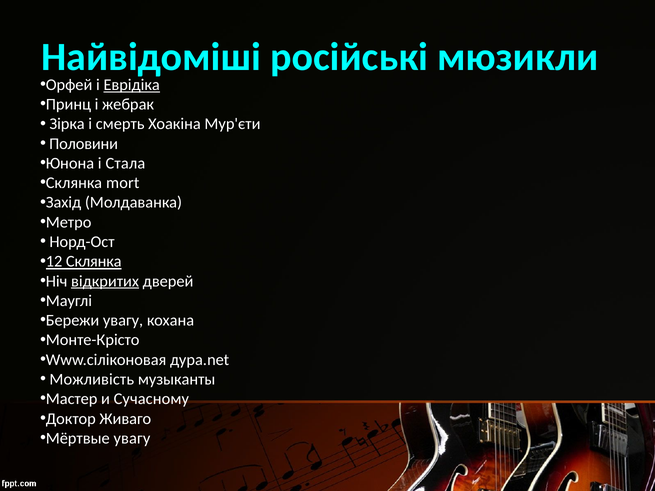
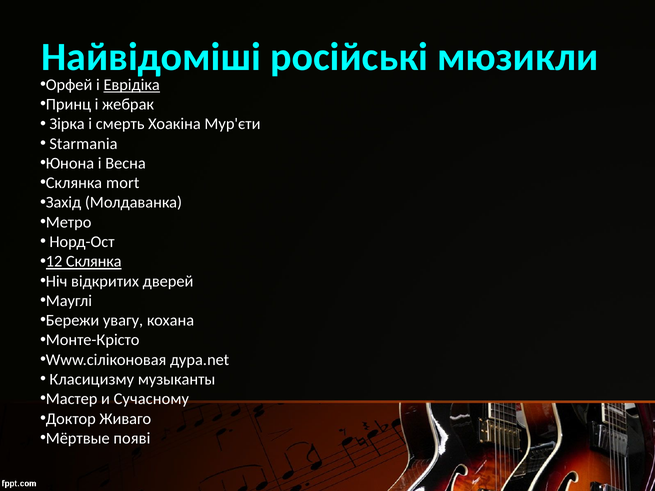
Половини: Половини -> Starmania (83, 144)
Стала: Стала -> Весна (126, 163)
відкритих underline: present -> none (105, 281)
Можливість: Можливість -> Класицизму (92, 380)
Мёртвые увагу: увагу -> появі (132, 438)
